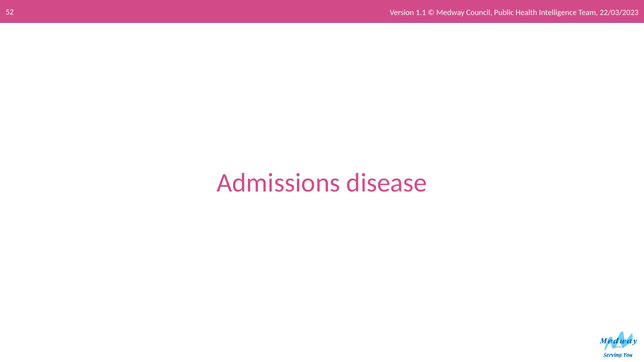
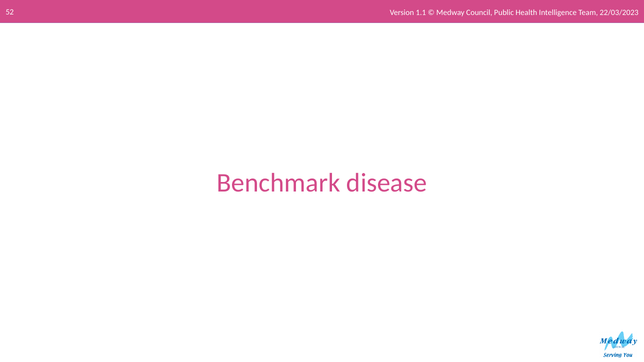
Admissions: Admissions -> Benchmark (279, 183)
